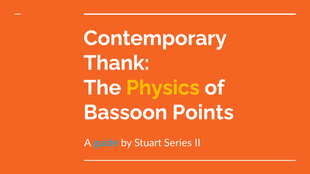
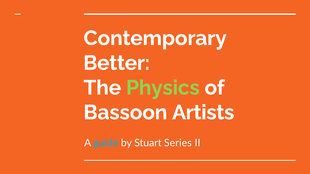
Thank: Thank -> Better (117, 63)
Physics colour: yellow -> light green (163, 88)
Points: Points -> Artists (203, 113)
